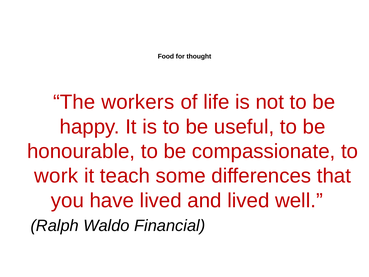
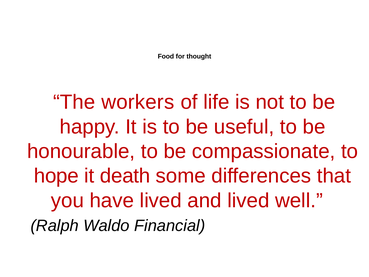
work: work -> hope (56, 176)
teach: teach -> death (125, 176)
